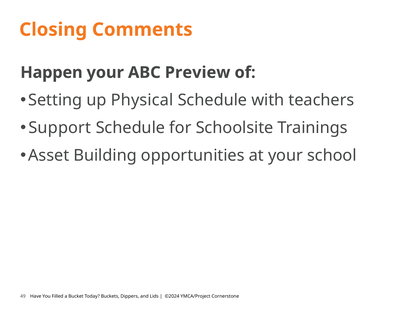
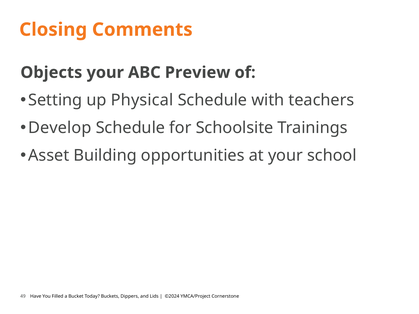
Happen: Happen -> Objects (51, 73)
Support: Support -> Develop (60, 128)
